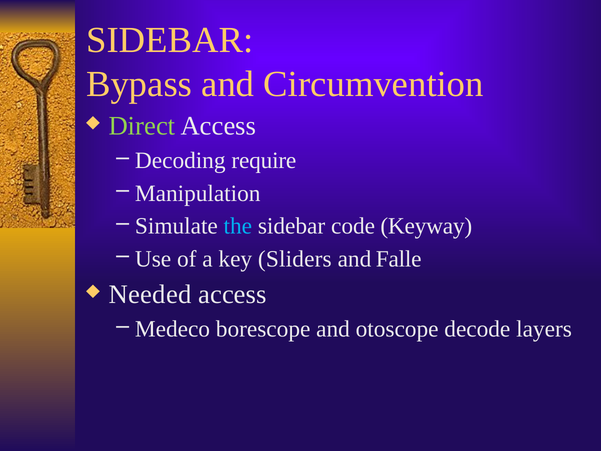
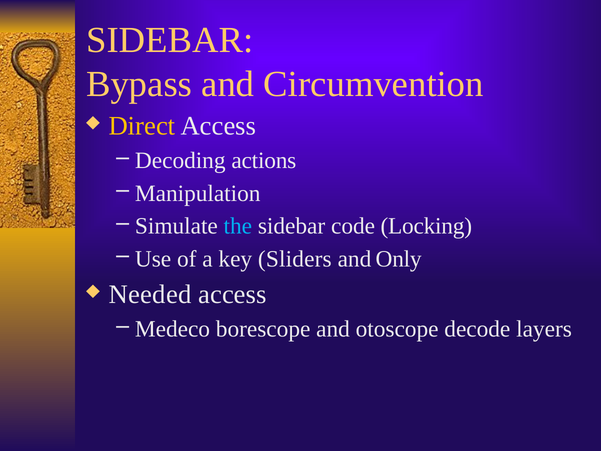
Direct colour: light green -> yellow (142, 126)
require: require -> actions (264, 161)
Keyway: Keyway -> Locking (426, 226)
Falle: Falle -> Only (399, 259)
